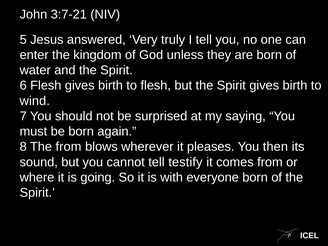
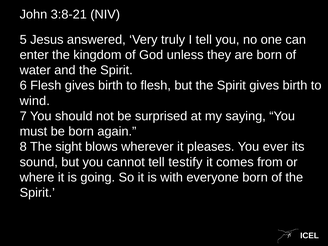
3:7-21: 3:7-21 -> 3:8-21 (69, 14)
The from: from -> sight (69, 147)
then: then -> ever (275, 147)
